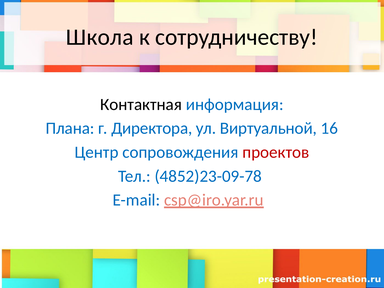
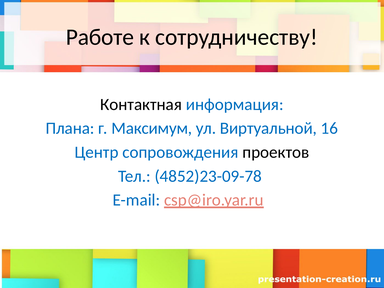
Школа: Школа -> Работе (100, 37)
Директора: Директора -> Максимум (152, 128)
проектов colour: red -> black (276, 152)
